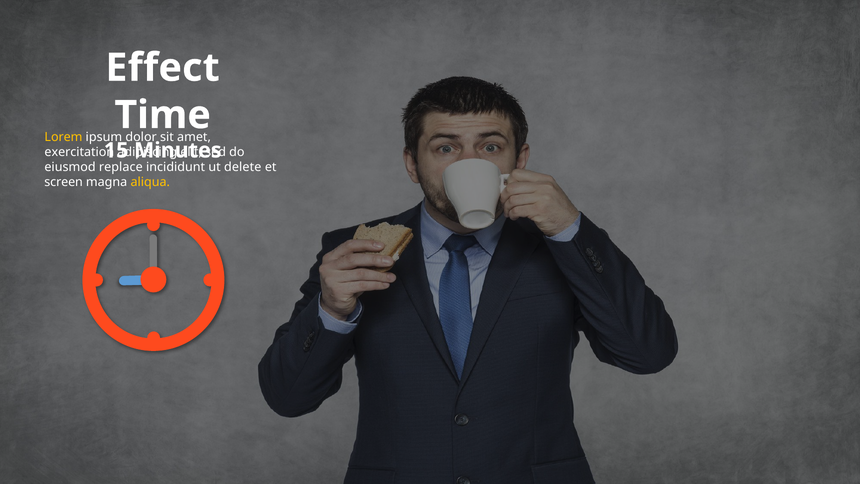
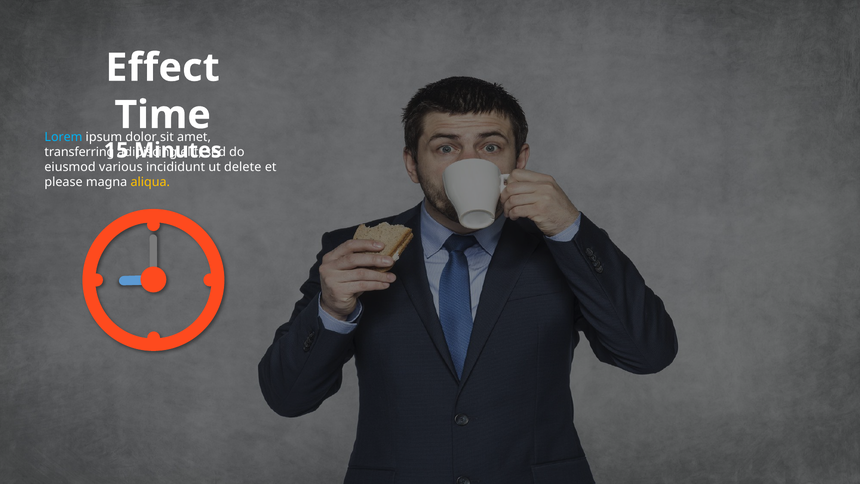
Lorem colour: yellow -> light blue (63, 137)
exercitation: exercitation -> transferring (79, 152)
replace: replace -> various (121, 167)
screen: screen -> please (64, 182)
